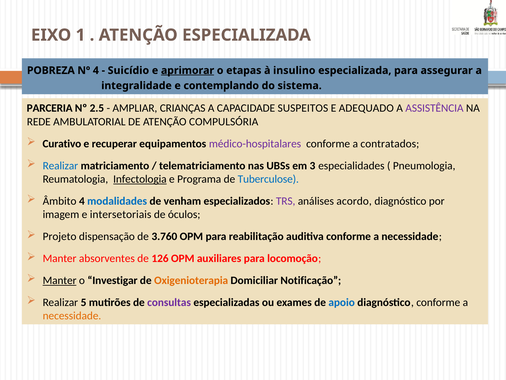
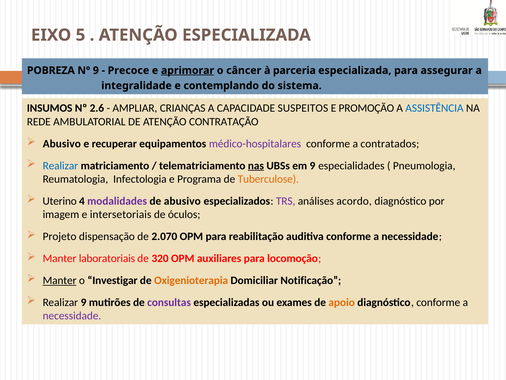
1: 1 -> 5 (80, 35)
Nº 4: 4 -> 9 (96, 70)
Suicídio: Suicídio -> Precoce (128, 70)
etapas: etapas -> câncer (244, 70)
insulino: insulino -> parceria (294, 70)
PARCERIA: PARCERIA -> INSUMOS (50, 108)
2.5: 2.5 -> 2.6 (97, 108)
ADEQUADO: ADEQUADO -> PROMOÇÃO (366, 108)
ASSISTÊNCIA colour: purple -> blue (434, 108)
COMPULSÓRIA: COMPULSÓRIA -> CONTRATAÇÃO (224, 122)
Curativo: Curativo -> Abusivo (62, 144)
nas underline: none -> present (256, 165)
em 3: 3 -> 9 (312, 165)
Infectologia underline: present -> none (140, 179)
Tuberculose colour: blue -> orange (268, 179)
Âmbito: Âmbito -> Uterino (60, 201)
modalidades colour: blue -> purple (117, 201)
de venham: venham -> abusivo (182, 201)
3.760: 3.760 -> 2.070 (164, 236)
absorventes: absorventes -> laboratoriais (107, 258)
126: 126 -> 320 (160, 258)
Realizar 5: 5 -> 9 (84, 302)
apoio colour: blue -> orange (342, 302)
necessidade colour: orange -> purple (72, 315)
